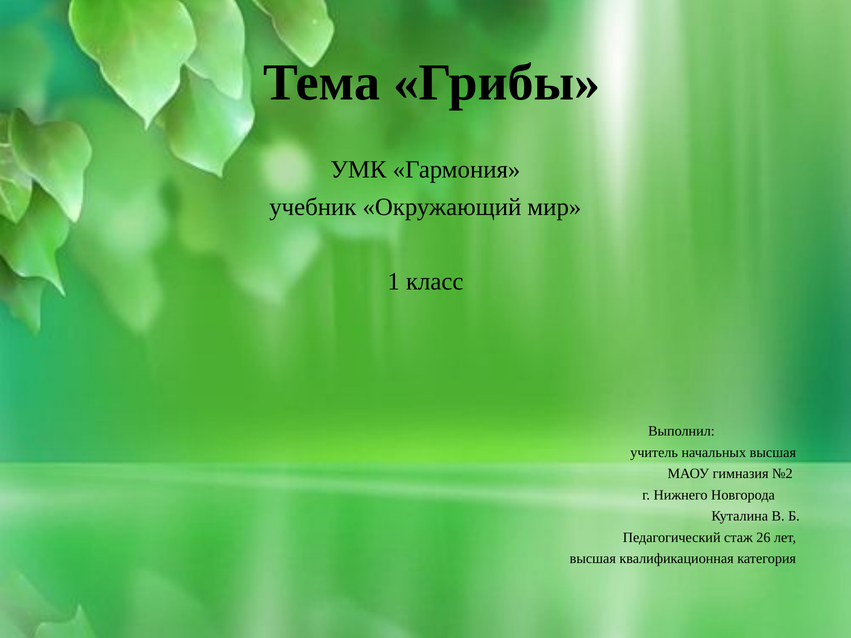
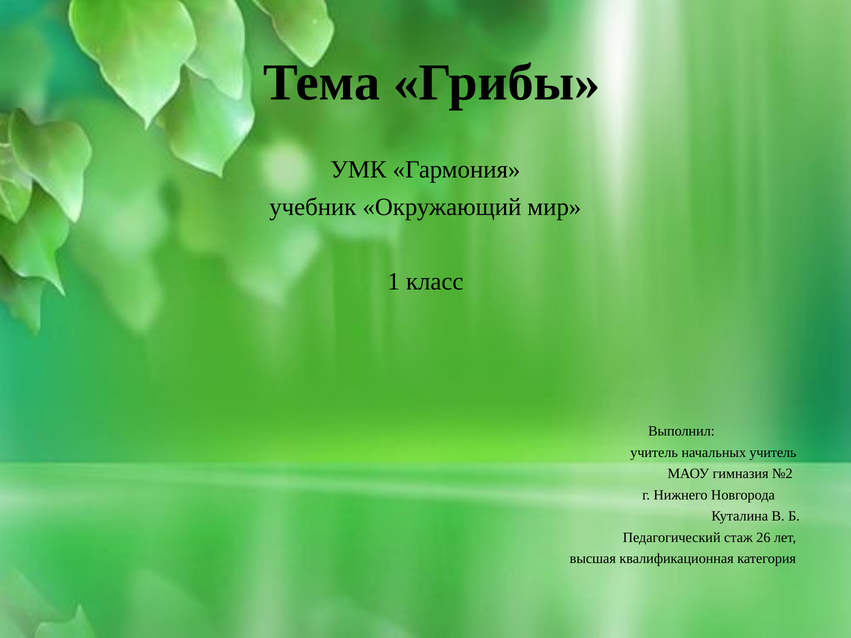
начальных высшая: высшая -> учитель (773, 453)
